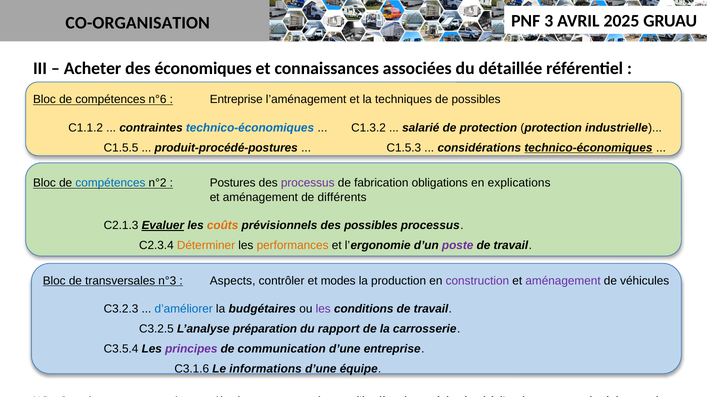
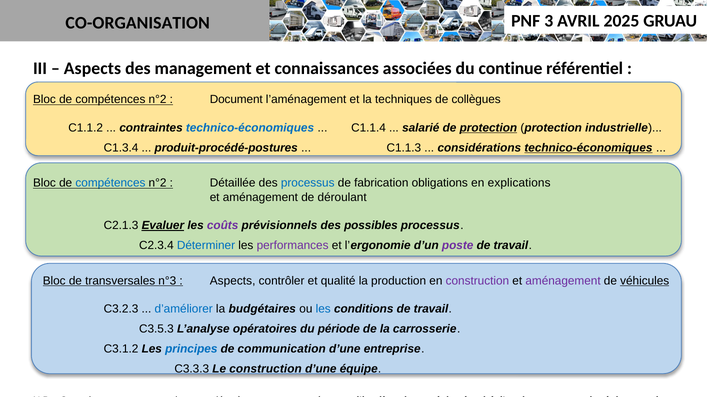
Acheter: Acheter -> Aspects (92, 68)
économiques: économiques -> management (203, 68)
détaillée: détaillée -> continue (510, 68)
n°6: n°6 -> n°2 (158, 100)
Entreprise: Entreprise -> Document (236, 100)
de possibles: possibles -> collègues (476, 100)
C1.3.2: C1.3.2 -> C1.1.4 (368, 128)
protection underline: none -> present (488, 128)
C1.5.5: C1.5.5 -> C1.3.4 (121, 148)
C1.5.3: C1.5.3 -> C1.1.3 (404, 148)
Postures: Postures -> Détaillée (233, 183)
processus colour: purple -> blue (308, 183)
différents: différents -> déroulant (342, 198)
coûts colour: orange -> purple (223, 226)
Déterminer colour: orange -> blue (206, 246)
performances colour: orange -> purple (293, 246)
modes: modes -> qualité (338, 281)
véhicules underline: none -> present (645, 281)
les colour: purple -> blue (323, 310)
C3.2.5: C3.2.5 -> C3.5.3 (156, 330)
préparation: préparation -> opératoires (265, 330)
rapport: rapport -> période (339, 330)
C3.5.4: C3.5.4 -> C3.1.2 (121, 350)
principes colour: purple -> blue (191, 350)
C3.1.6: C3.1.6 -> C3.3.3 (192, 370)
Le informations: informations -> construction (266, 370)
